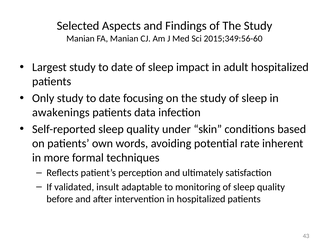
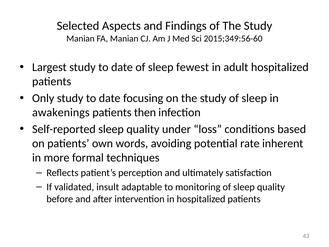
impact: impact -> fewest (193, 67)
data: data -> then (145, 112)
skin: skin -> loss (208, 129)
